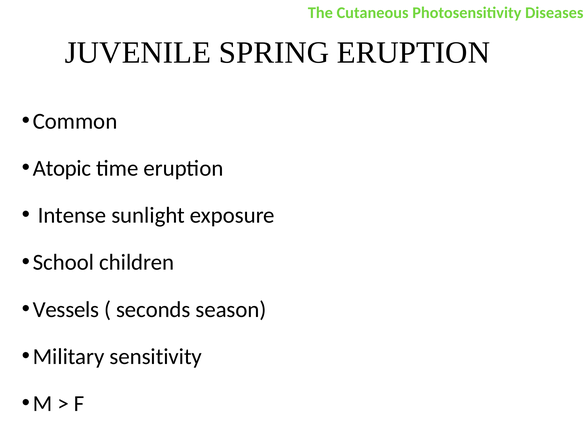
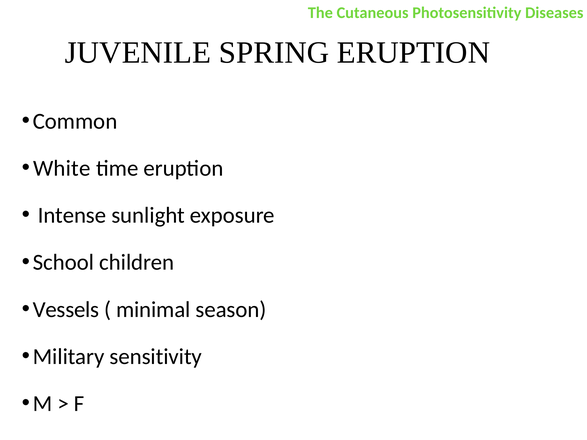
Atopic: Atopic -> White (62, 168)
seconds: seconds -> minimal (153, 310)
